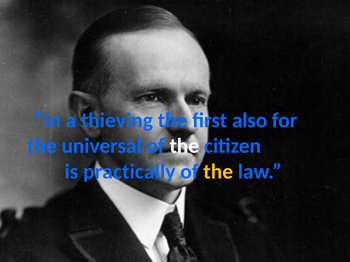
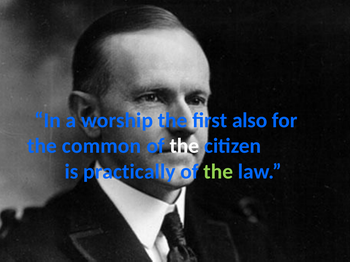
thieving: thieving -> worship (117, 121)
universal: universal -> common (102, 146)
the colour: yellow -> light green (218, 172)
